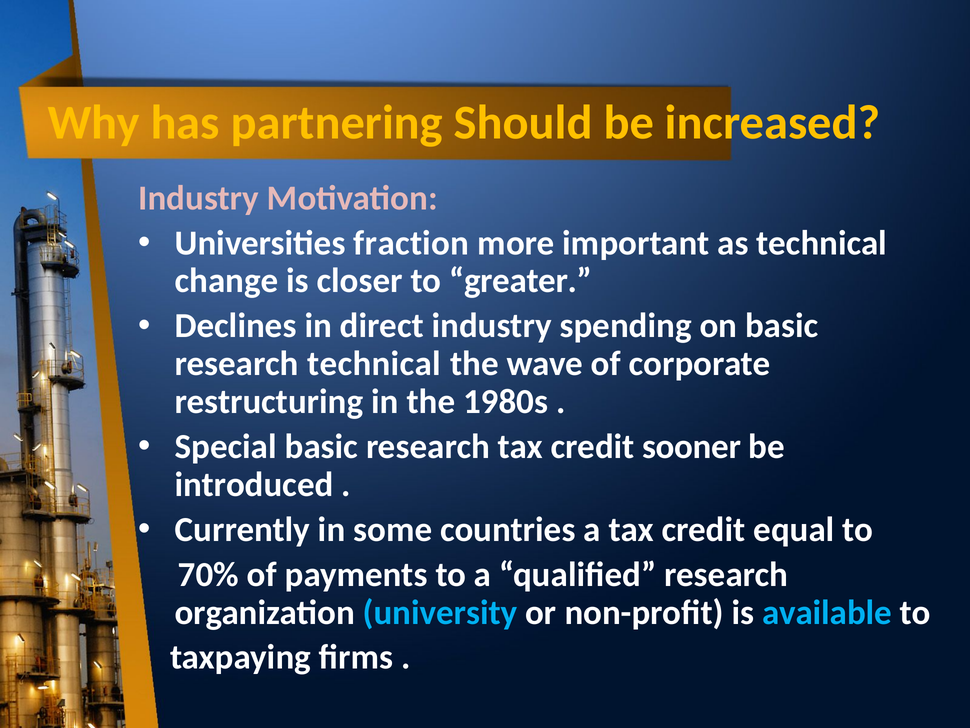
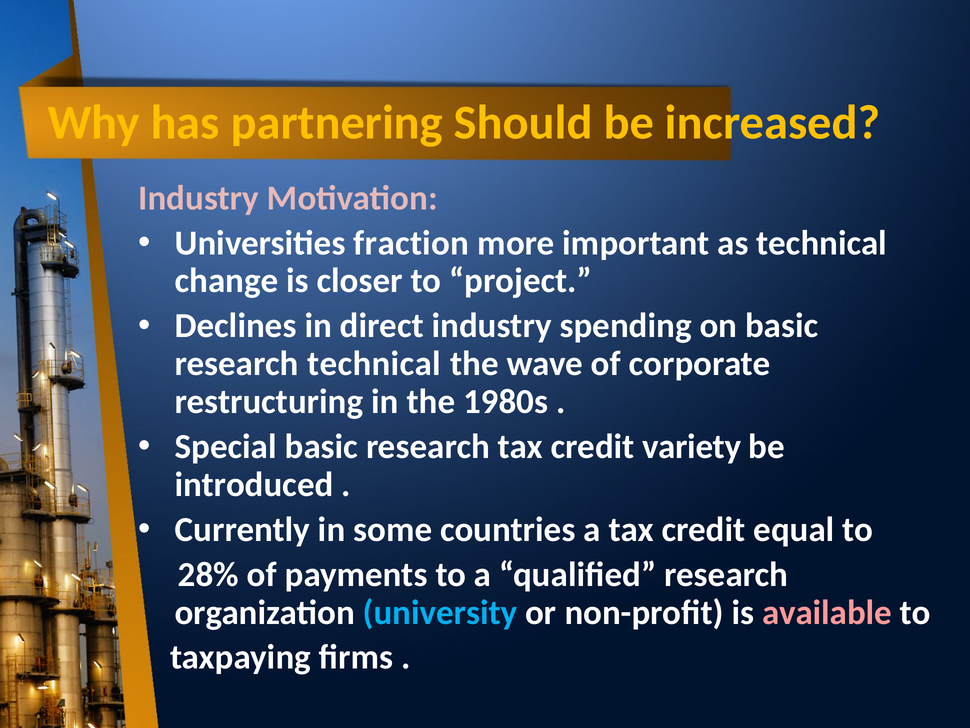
greater: greater -> project (520, 281)
sooner: sooner -> variety (692, 446)
70%: 70% -> 28% (208, 574)
available colour: light blue -> pink (827, 612)
